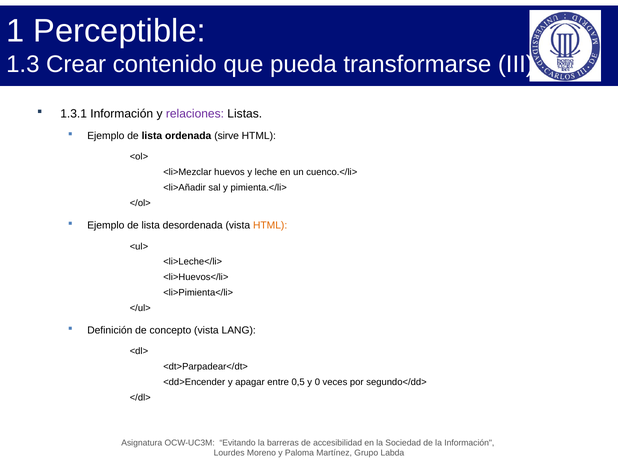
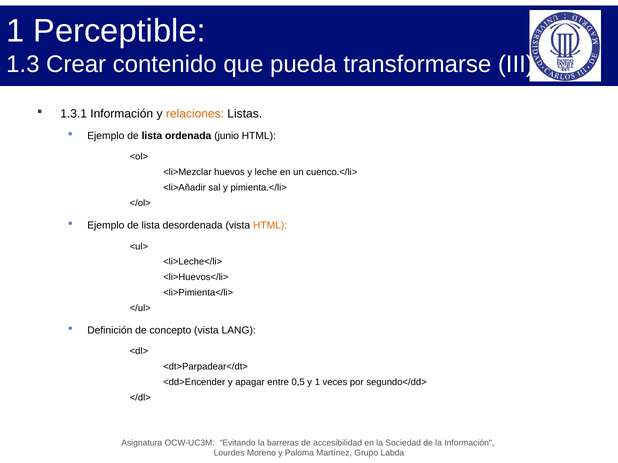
relaciones colour: purple -> orange (195, 114)
sirve: sirve -> junio (227, 136)
y 0: 0 -> 1 (317, 383)
